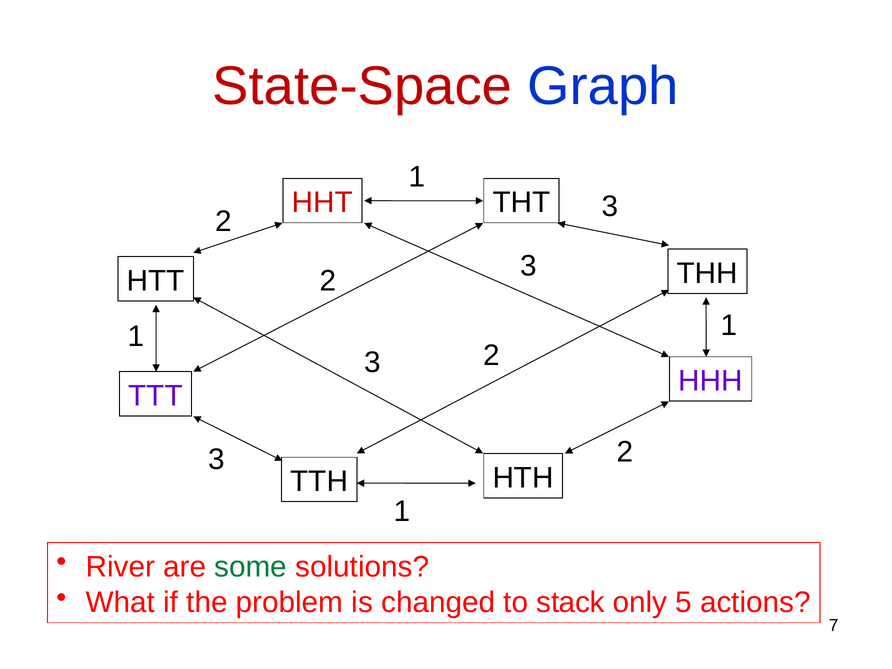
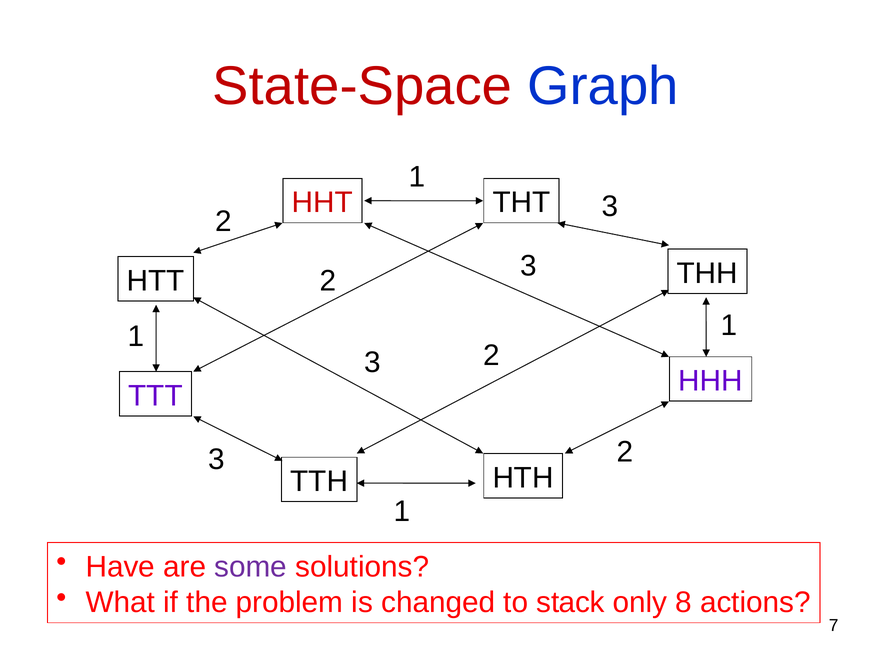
River: River -> Have (120, 567)
some colour: green -> purple (251, 567)
5: 5 -> 8 (684, 603)
